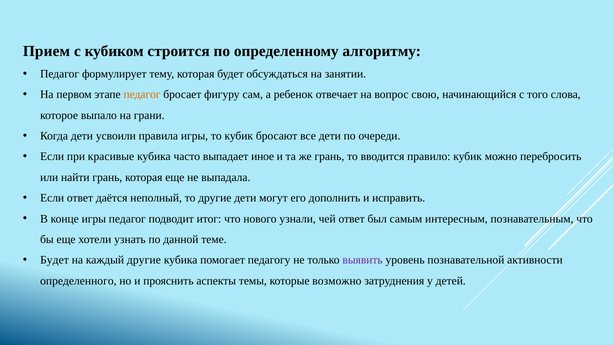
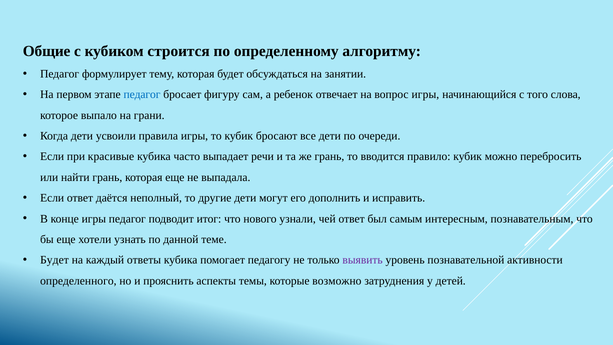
Прием: Прием -> Общие (47, 51)
педагог colour: orange -> blue (142, 95)
вопрос свою: свою -> игры (425, 95)
иное: иное -> речи (263, 157)
каждый другие: другие -> ответы (144, 260)
